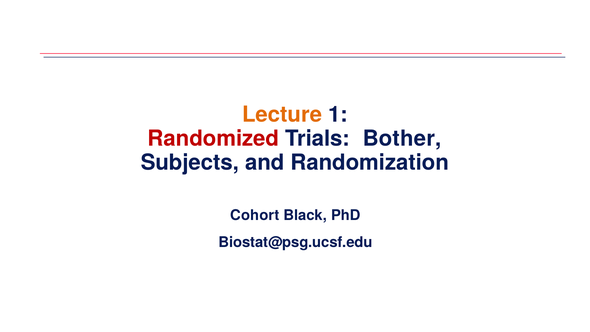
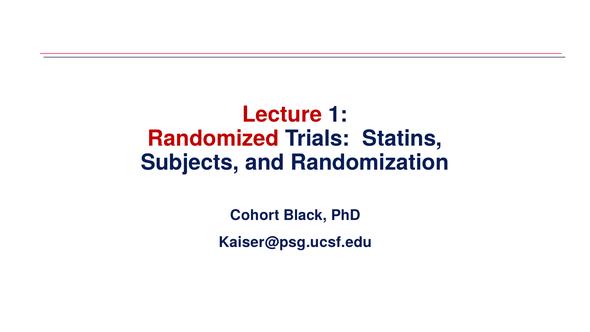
Lecture colour: orange -> red (282, 115)
Bother: Bother -> Statins (402, 139)
Biostat@psg.ucsf.edu: Biostat@psg.ucsf.edu -> Kaiser@psg.ucsf.edu (295, 242)
